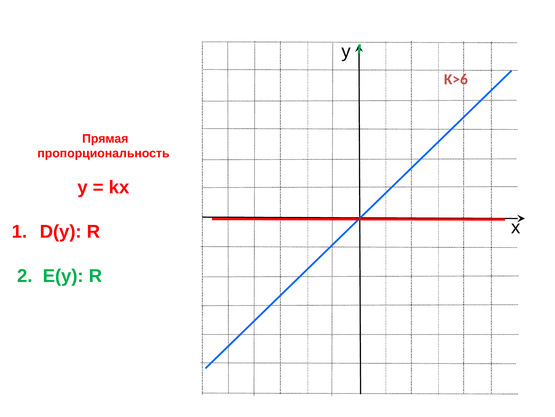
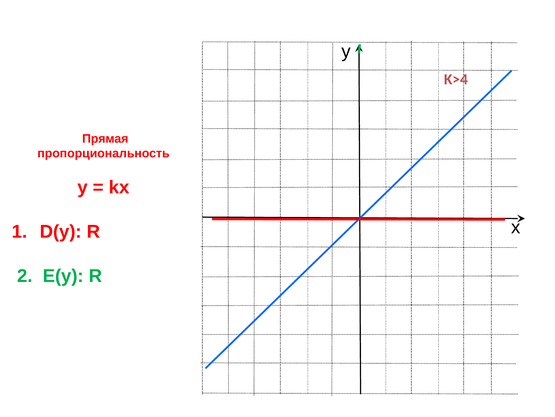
K>6: K>6 -> K>4 (456, 79)
